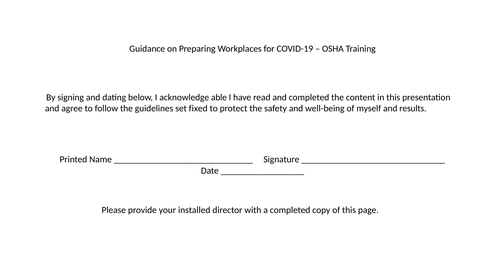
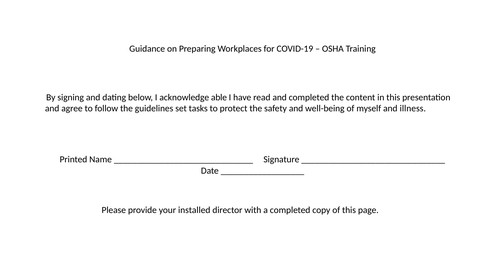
fixed: fixed -> tasks (198, 109)
results: results -> illness (413, 109)
